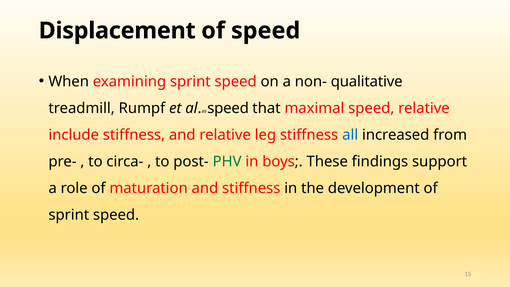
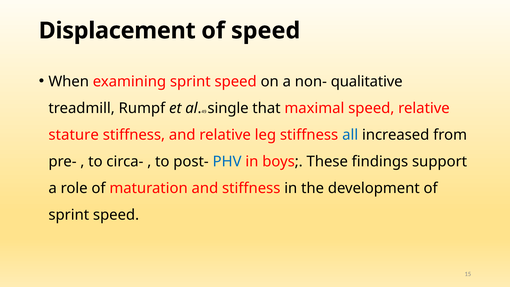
speed: speed -> single (228, 108)
include: include -> stature (74, 135)
PHV colour: green -> blue (227, 162)
